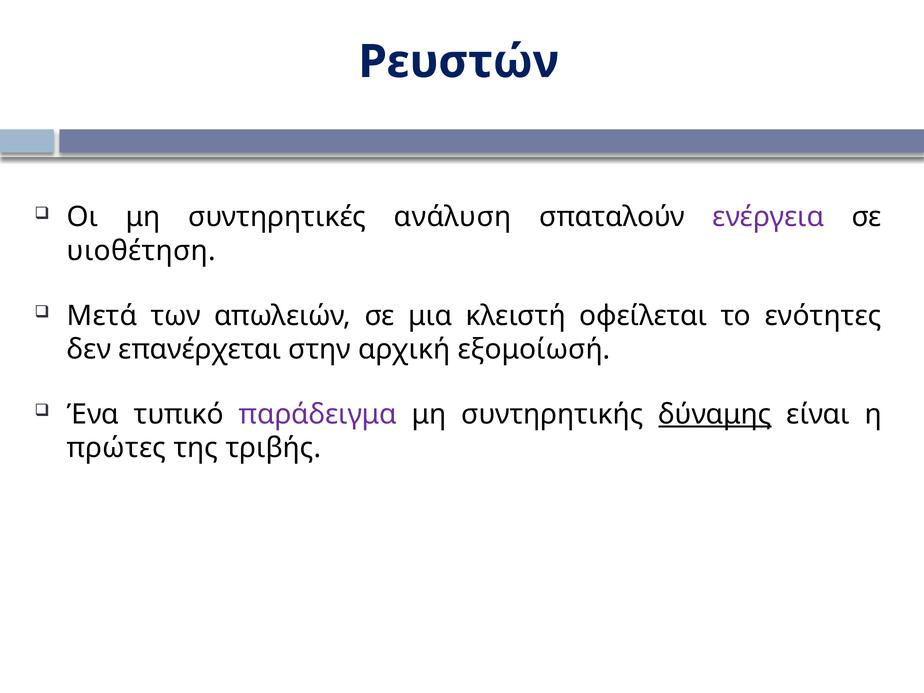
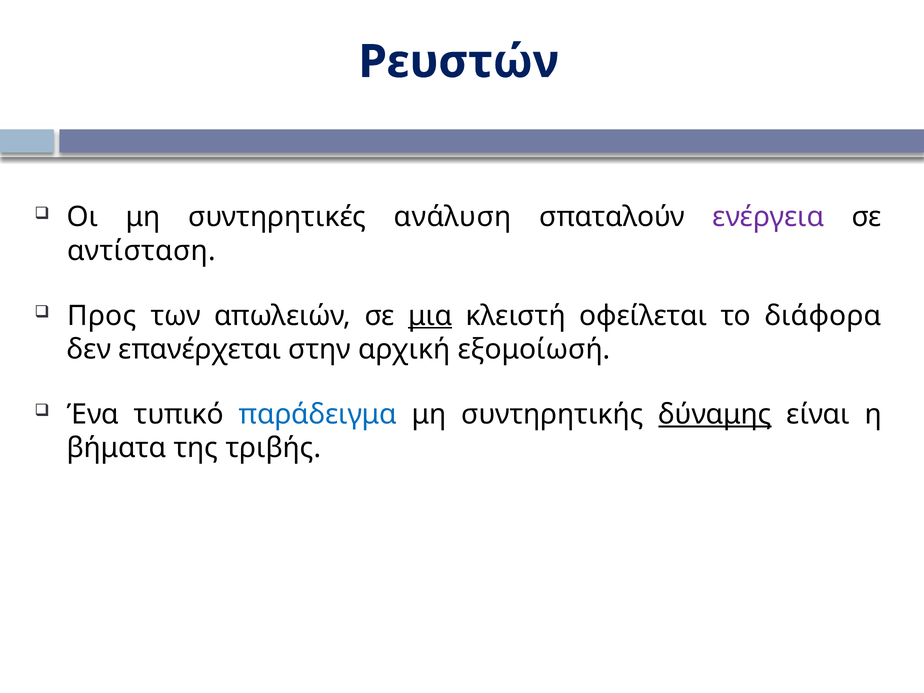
υιοθέτηση: υιοθέτηση -> αντίσταση (141, 251)
Μετά: Μετά -> Προς (102, 316)
μια underline: none -> present (430, 316)
ενότητες: ενότητες -> διάφορα (823, 316)
παράδειγμα colour: purple -> blue (318, 414)
πρώτες: πρώτες -> βήματα (117, 448)
